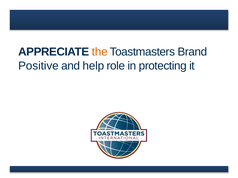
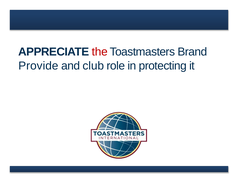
the colour: orange -> red (100, 52)
Positive: Positive -> Provide (38, 66)
help: help -> club (93, 66)
